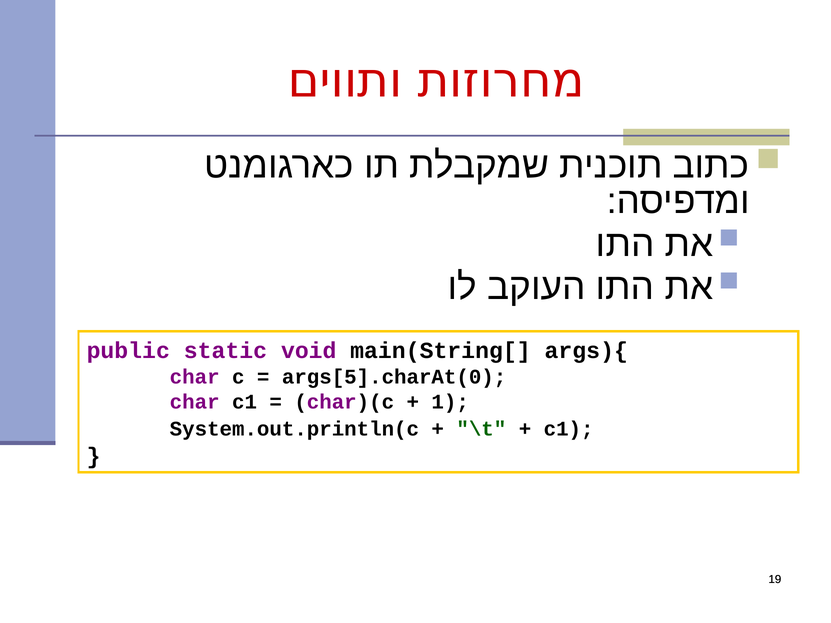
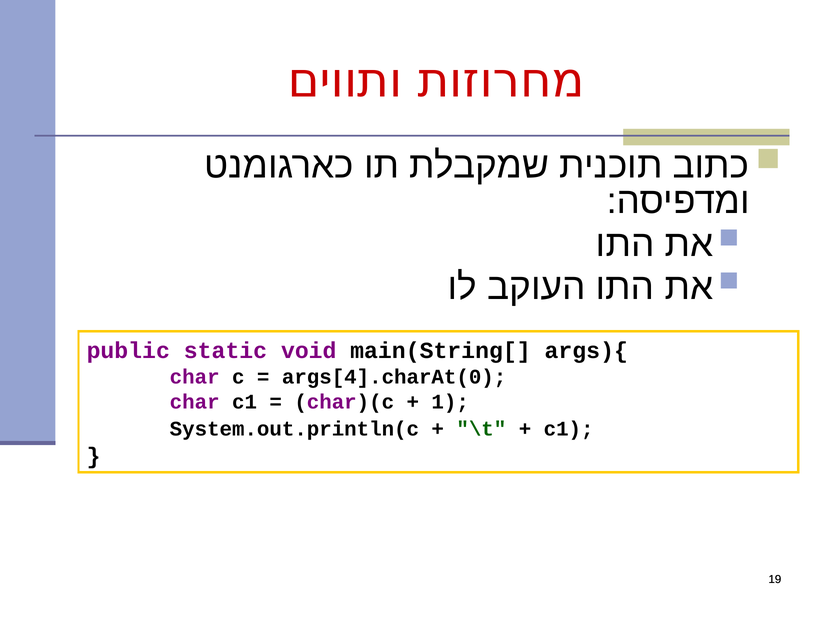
args[5].charAt(0: args[5].charAt(0 -> args[4].charAt(0 (394, 377)
